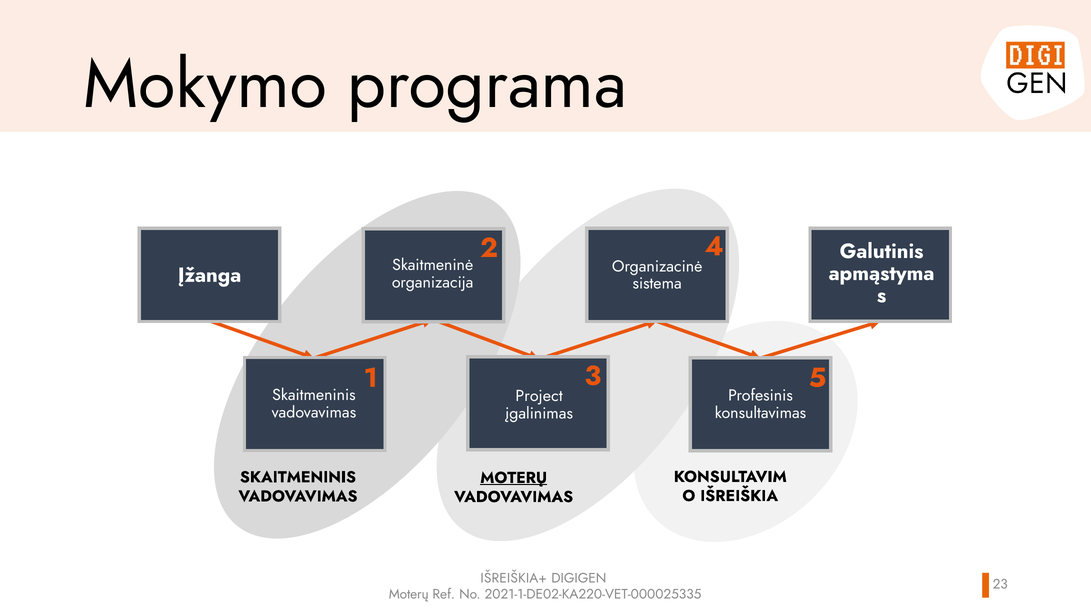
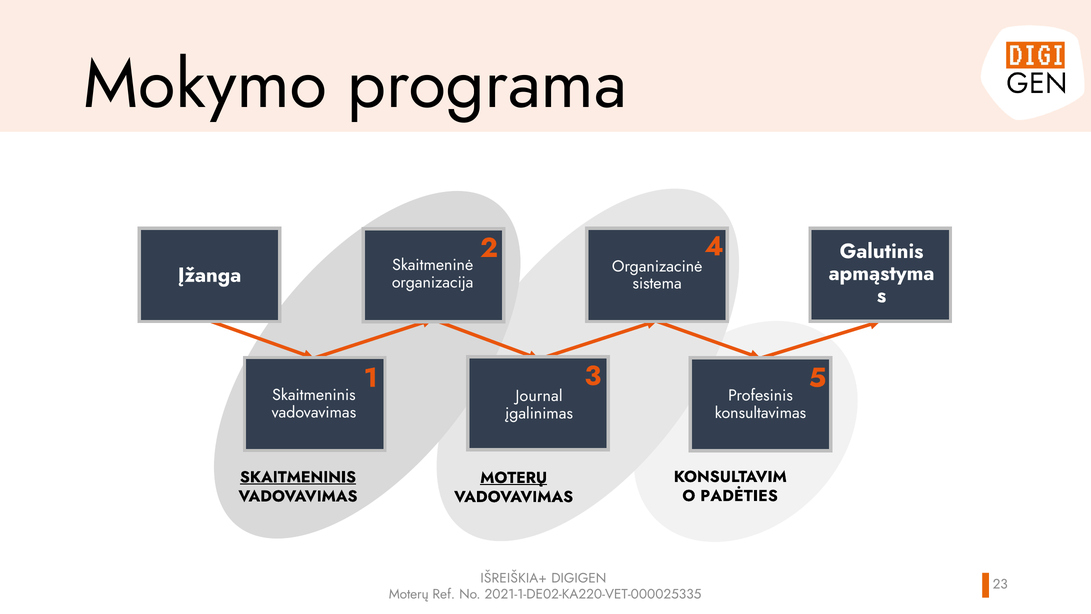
Project: Project -> Journal (539, 396)
SKAITMENINIS underline: none -> present (298, 477)
IŠREIŠKIA: IŠREIŠKIA -> PADĖTIES (739, 496)
